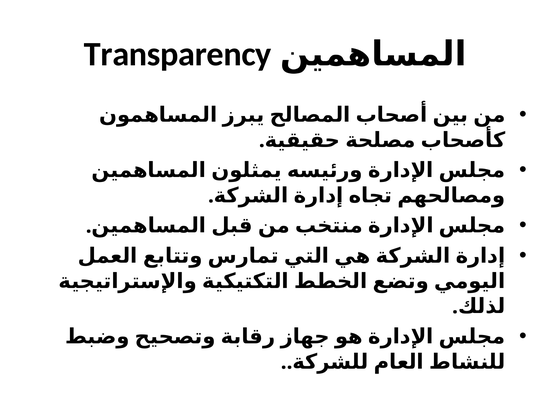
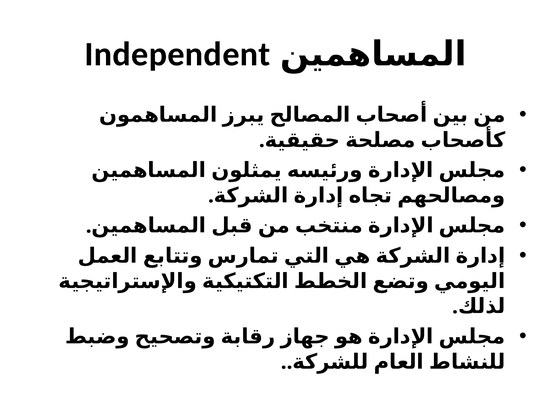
Transparency: Transparency -> Independent (177, 54)
